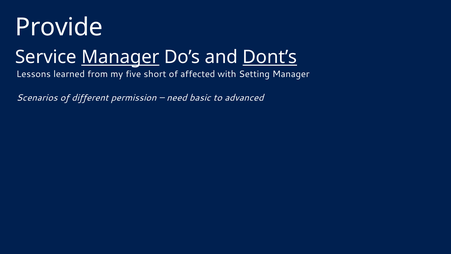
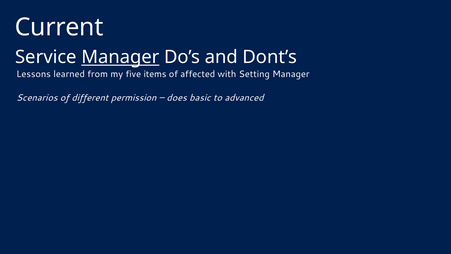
Provide: Provide -> Current (59, 27)
Dont’s underline: present -> none (270, 57)
short: short -> items (155, 74)
need: need -> does (177, 98)
